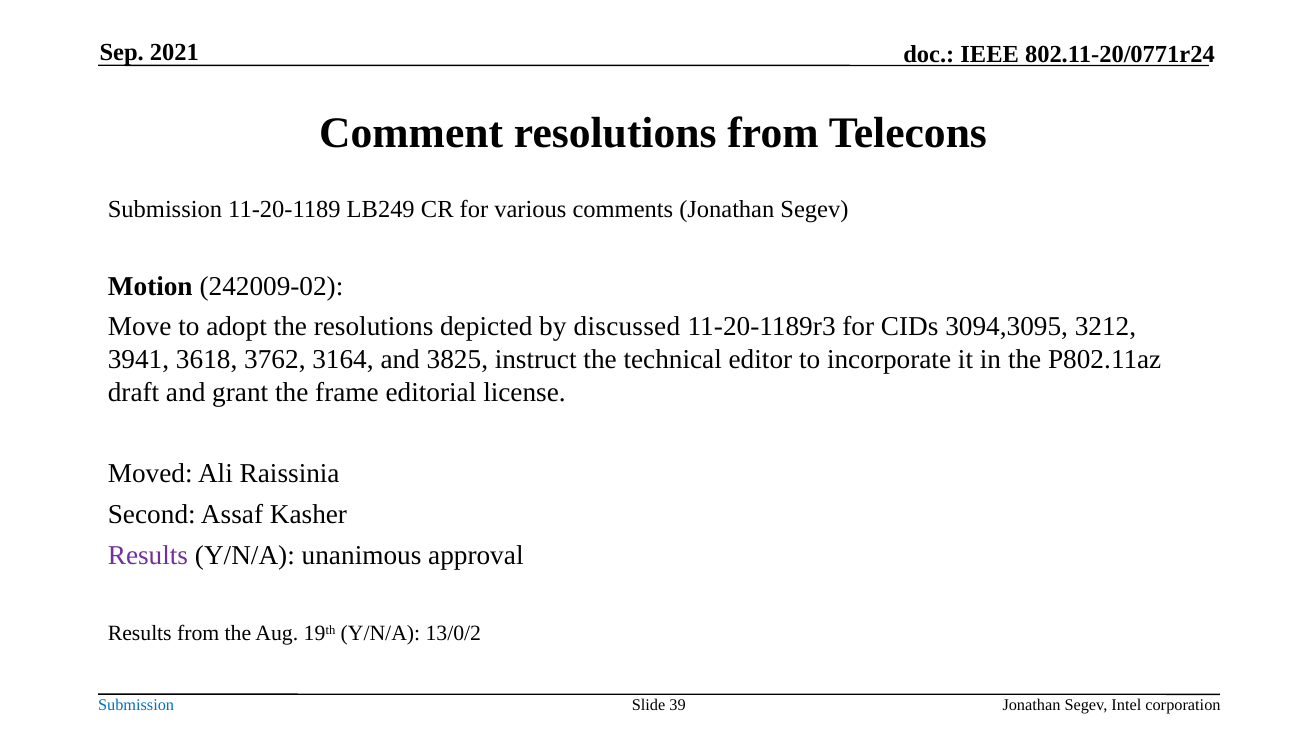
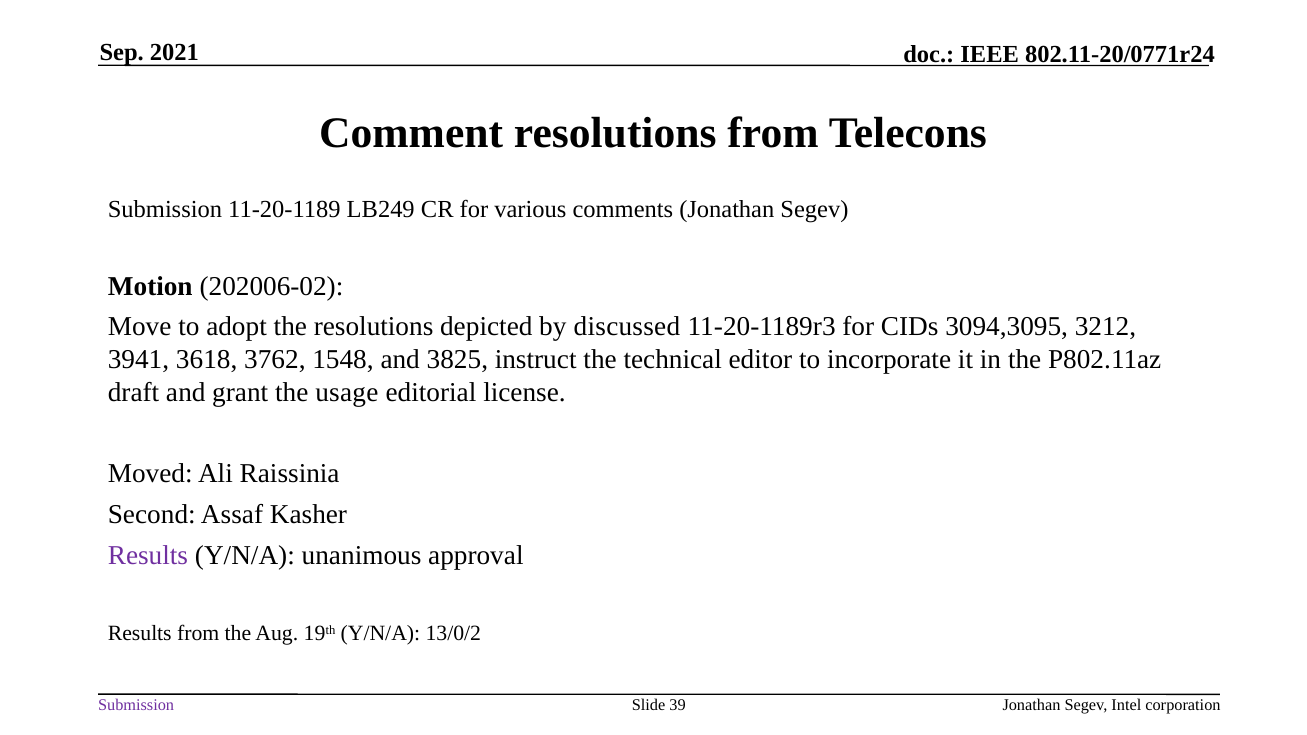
242009-02: 242009-02 -> 202006-02 (271, 286)
3164: 3164 -> 1548 (343, 360)
frame: frame -> usage (347, 392)
Submission colour: blue -> purple (136, 705)
